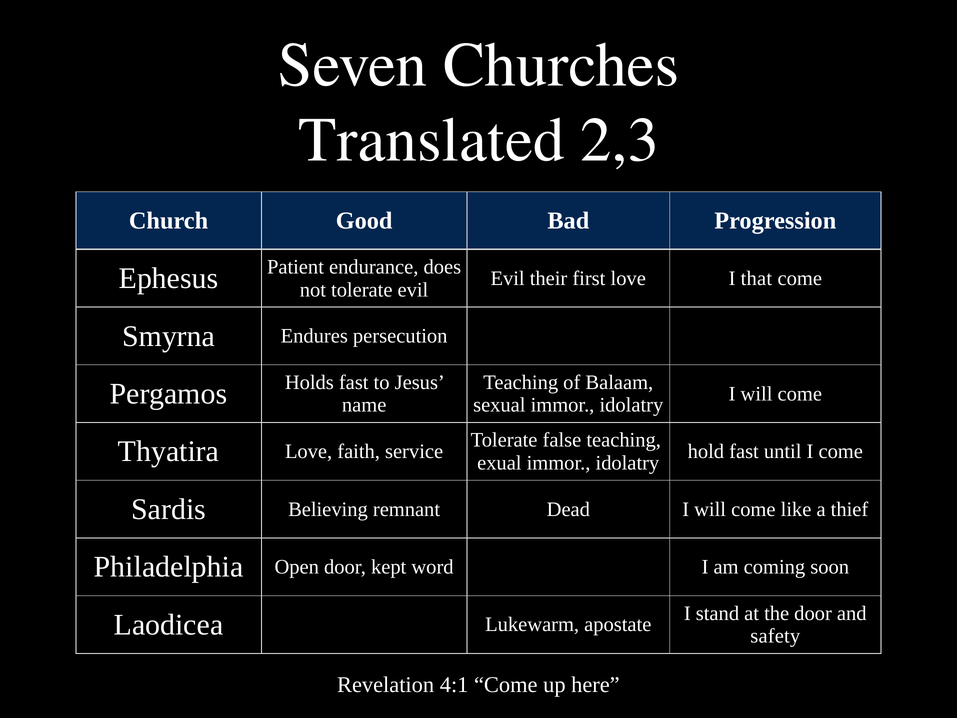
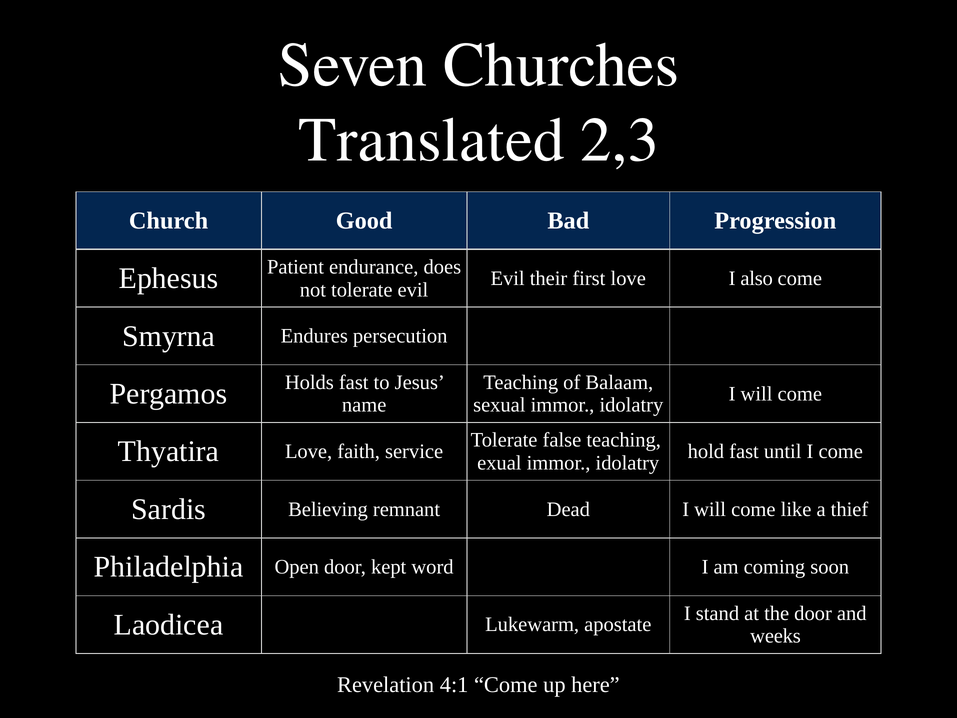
that: that -> also (757, 278)
safety: safety -> weeks (776, 636)
